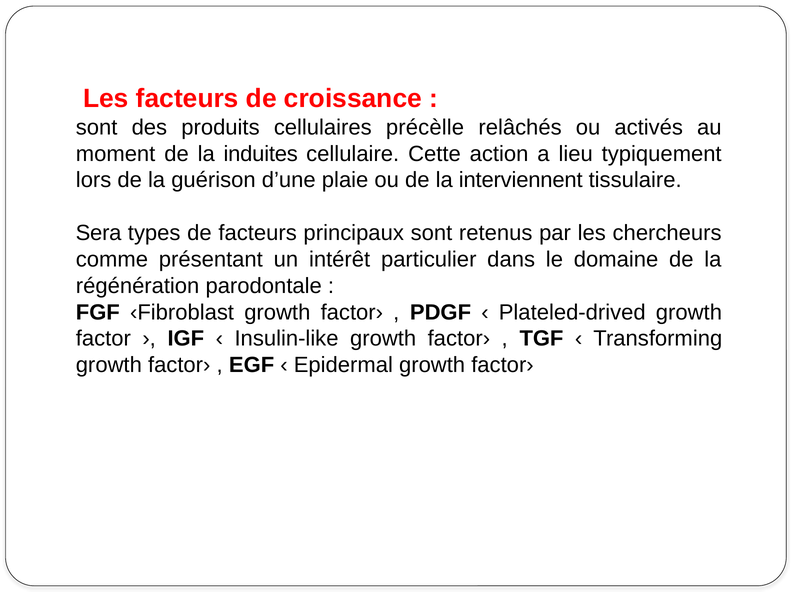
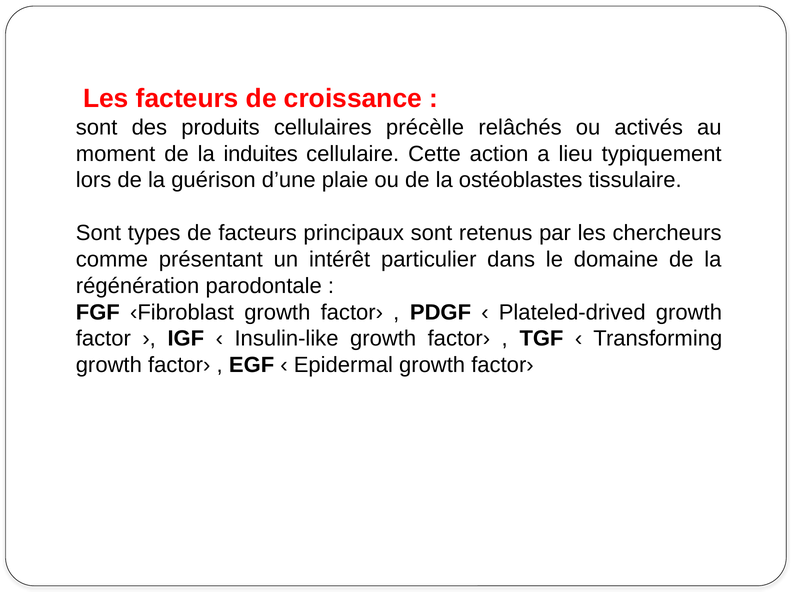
interviennent: interviennent -> ostéoblastes (521, 180)
Sera: Sera -> Sont (98, 233)
